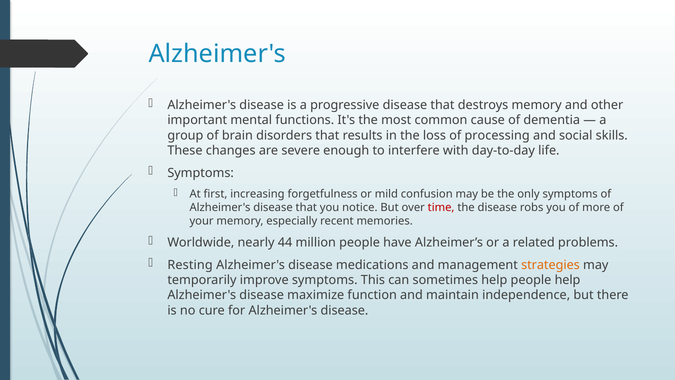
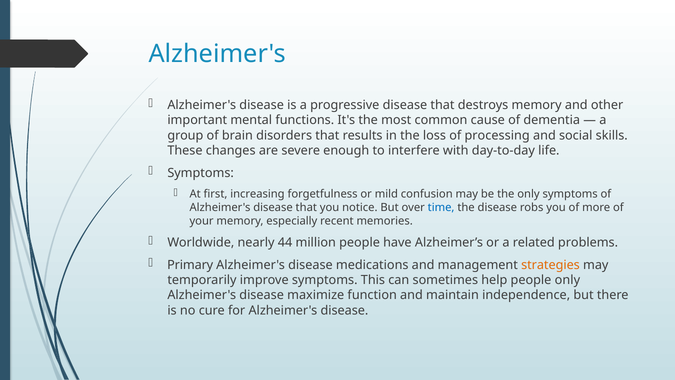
time colour: red -> blue (441, 207)
Resting: Resting -> Primary (190, 265)
people help: help -> only (567, 280)
